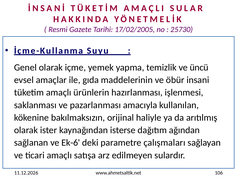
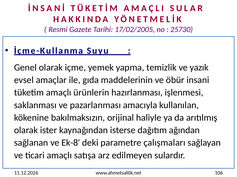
üncü: üncü -> yazık (199, 68)
Ek-6: Ek-6 -> Ek-8 (71, 143)
